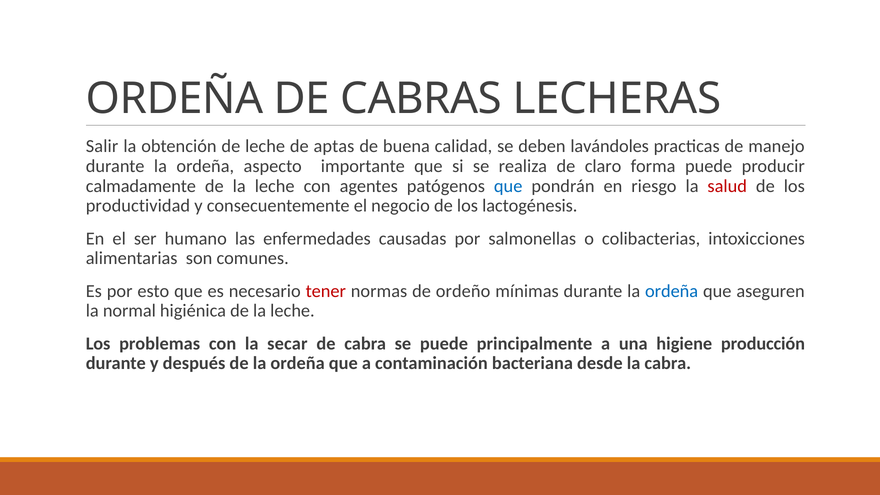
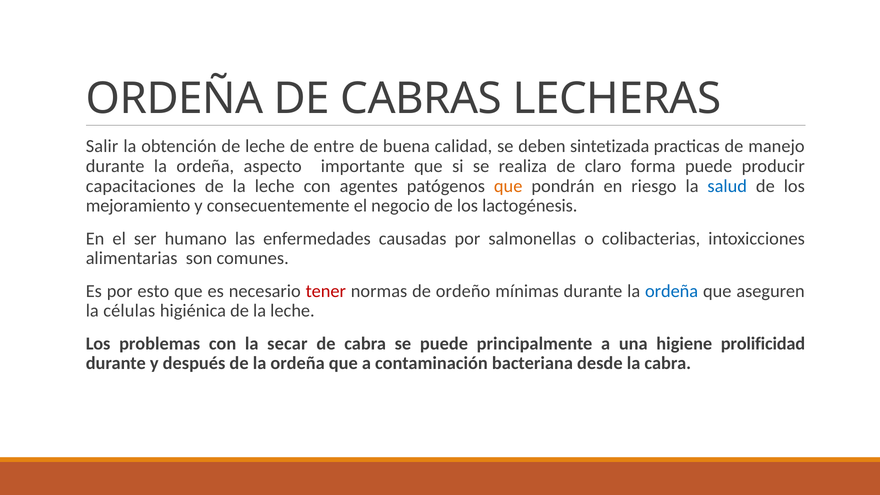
aptas: aptas -> entre (334, 146)
lavándoles: lavándoles -> sintetizada (610, 146)
calmadamente: calmadamente -> capacitaciones (141, 186)
que colour: blue -> orange (508, 186)
salud colour: red -> blue (727, 186)
productividad: productividad -> mejoramiento (138, 206)
normal: normal -> células (129, 311)
producción: producción -> prolificidad (763, 343)
